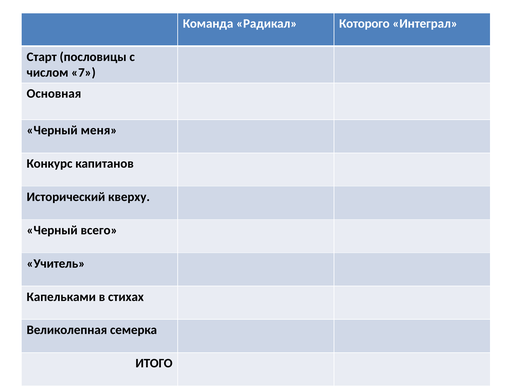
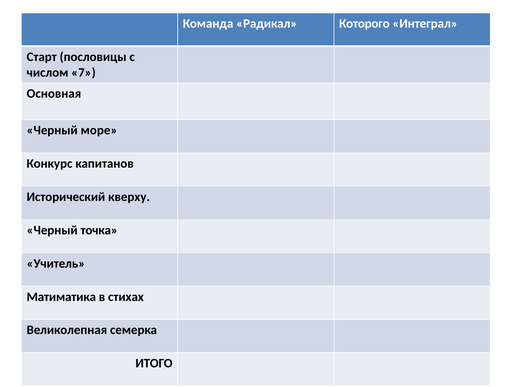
меня: меня -> море (99, 130)
всего: всего -> точка (99, 230)
Капельками: Капельками -> Матиматика (61, 297)
